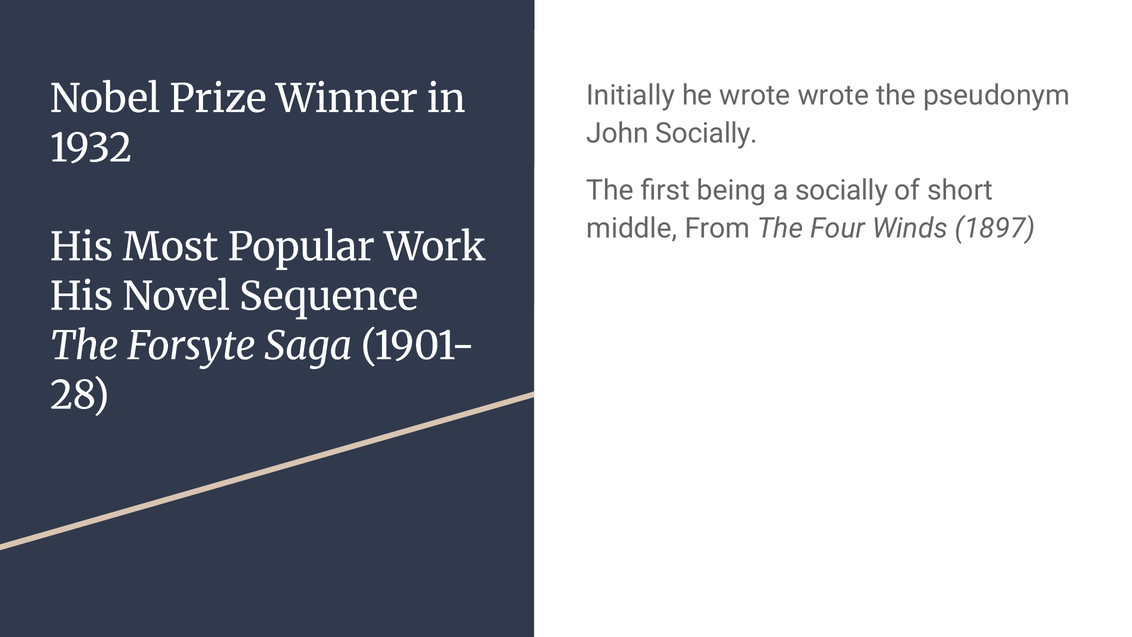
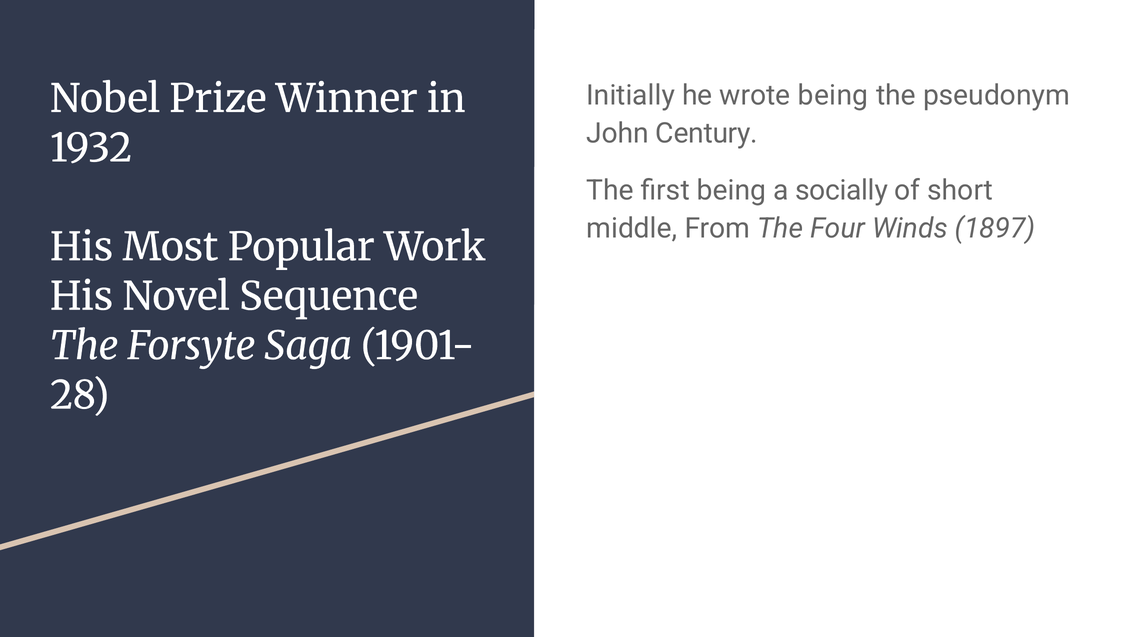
wrote wrote: wrote -> being (833, 95)
John Socially: Socially -> Century (707, 133)
